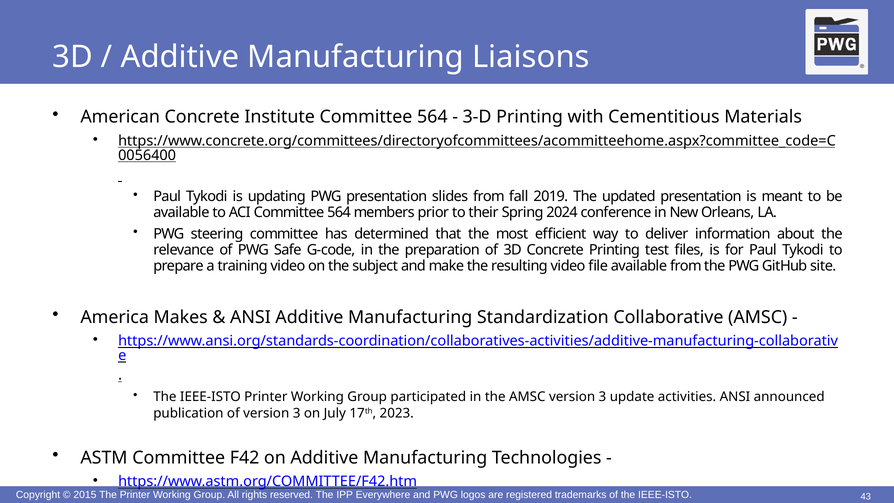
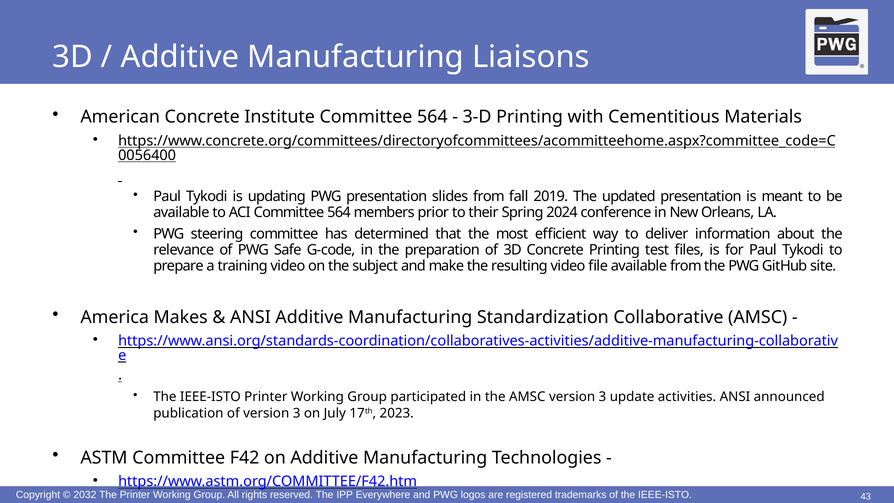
2015: 2015 -> 2032 (85, 495)
